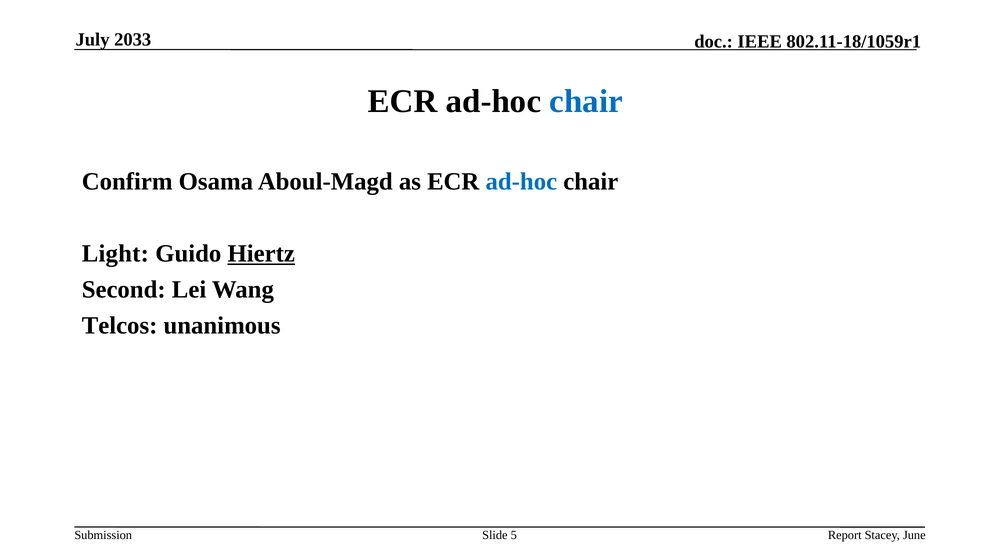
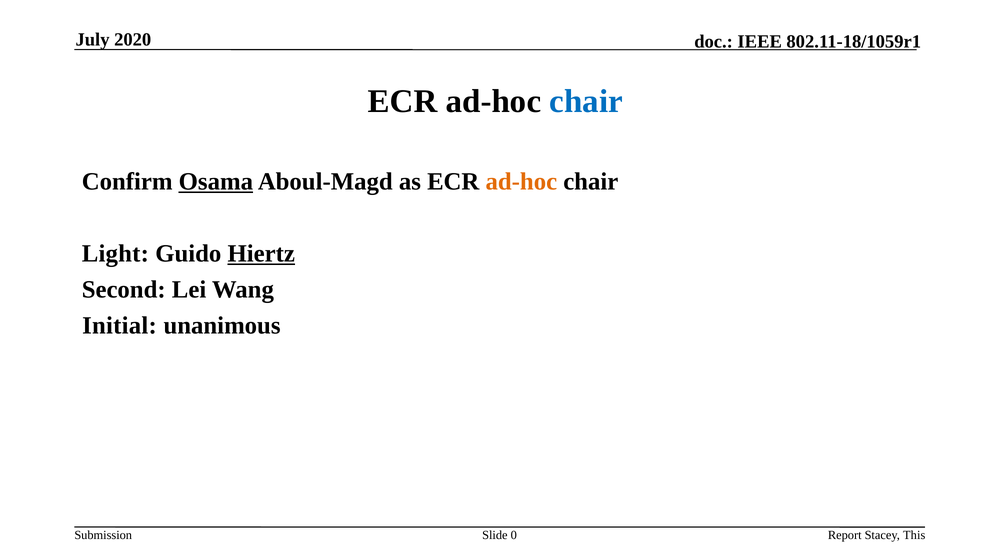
2033: 2033 -> 2020 (133, 39)
Osama underline: none -> present (216, 181)
ad-hoc colour: blue -> orange (521, 181)
Telcos: Telcos -> Initial (119, 325)
5: 5 -> 0 (514, 535)
June: June -> This (914, 535)
